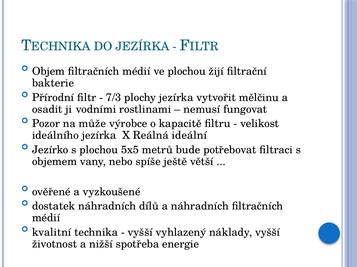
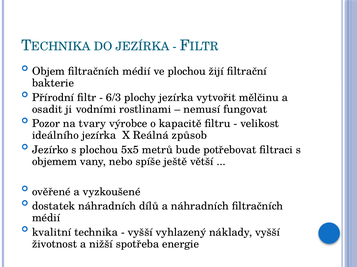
7/3: 7/3 -> 6/3 (114, 98)
může: může -> tvary (92, 124)
ideální: ideální -> způsob (189, 136)
